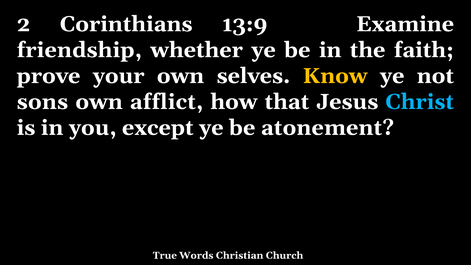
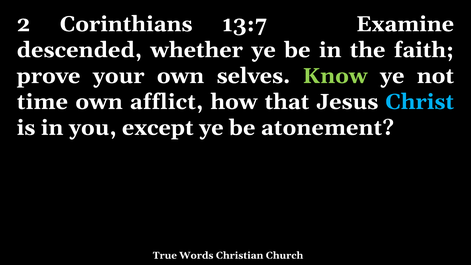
13:9: 13:9 -> 13:7 (245, 24)
friendship: friendship -> descended (79, 50)
Know colour: yellow -> light green (335, 76)
sons: sons -> time (42, 102)
